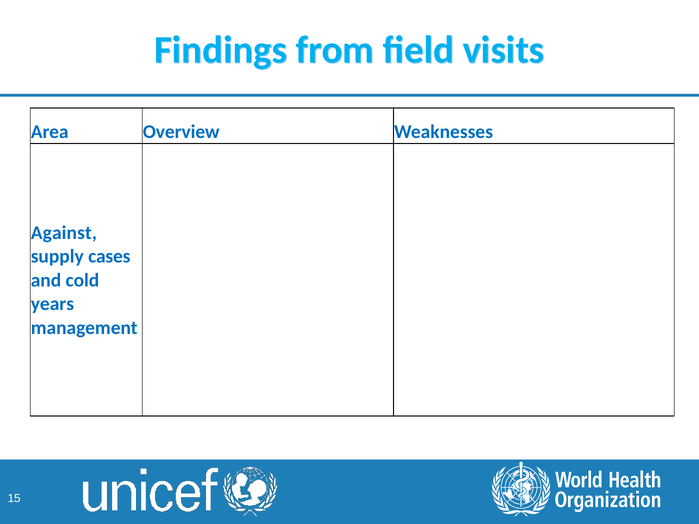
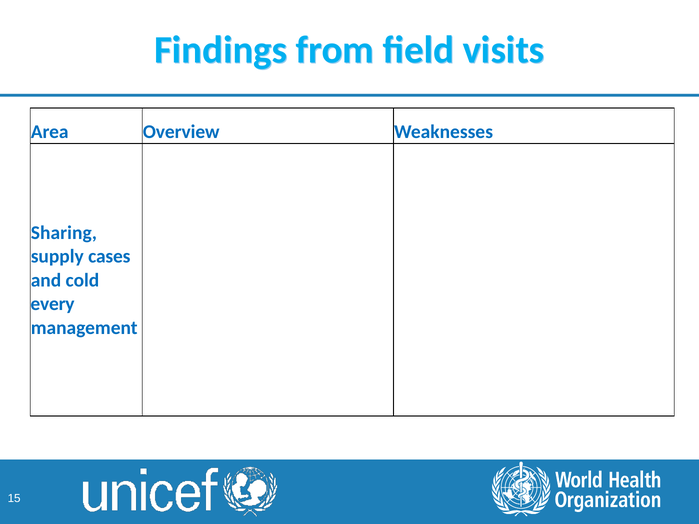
Against: Against -> Sharing (64, 233)
years: years -> every (52, 304)
